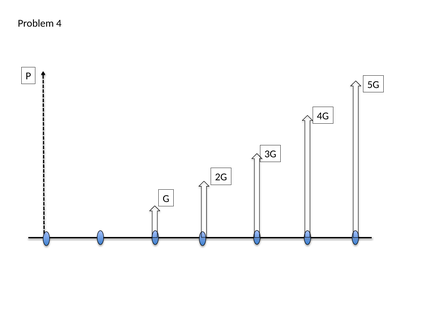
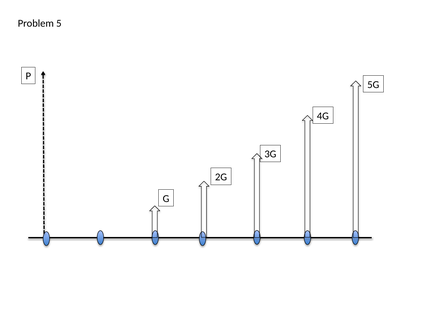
4: 4 -> 5 (59, 23)
